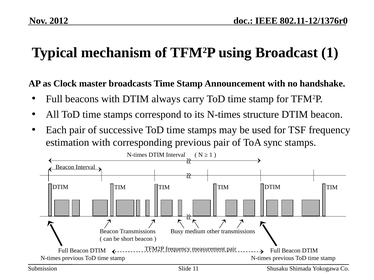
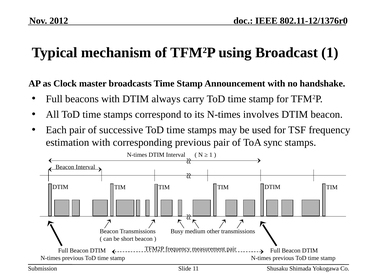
structure: structure -> involves (261, 115)
